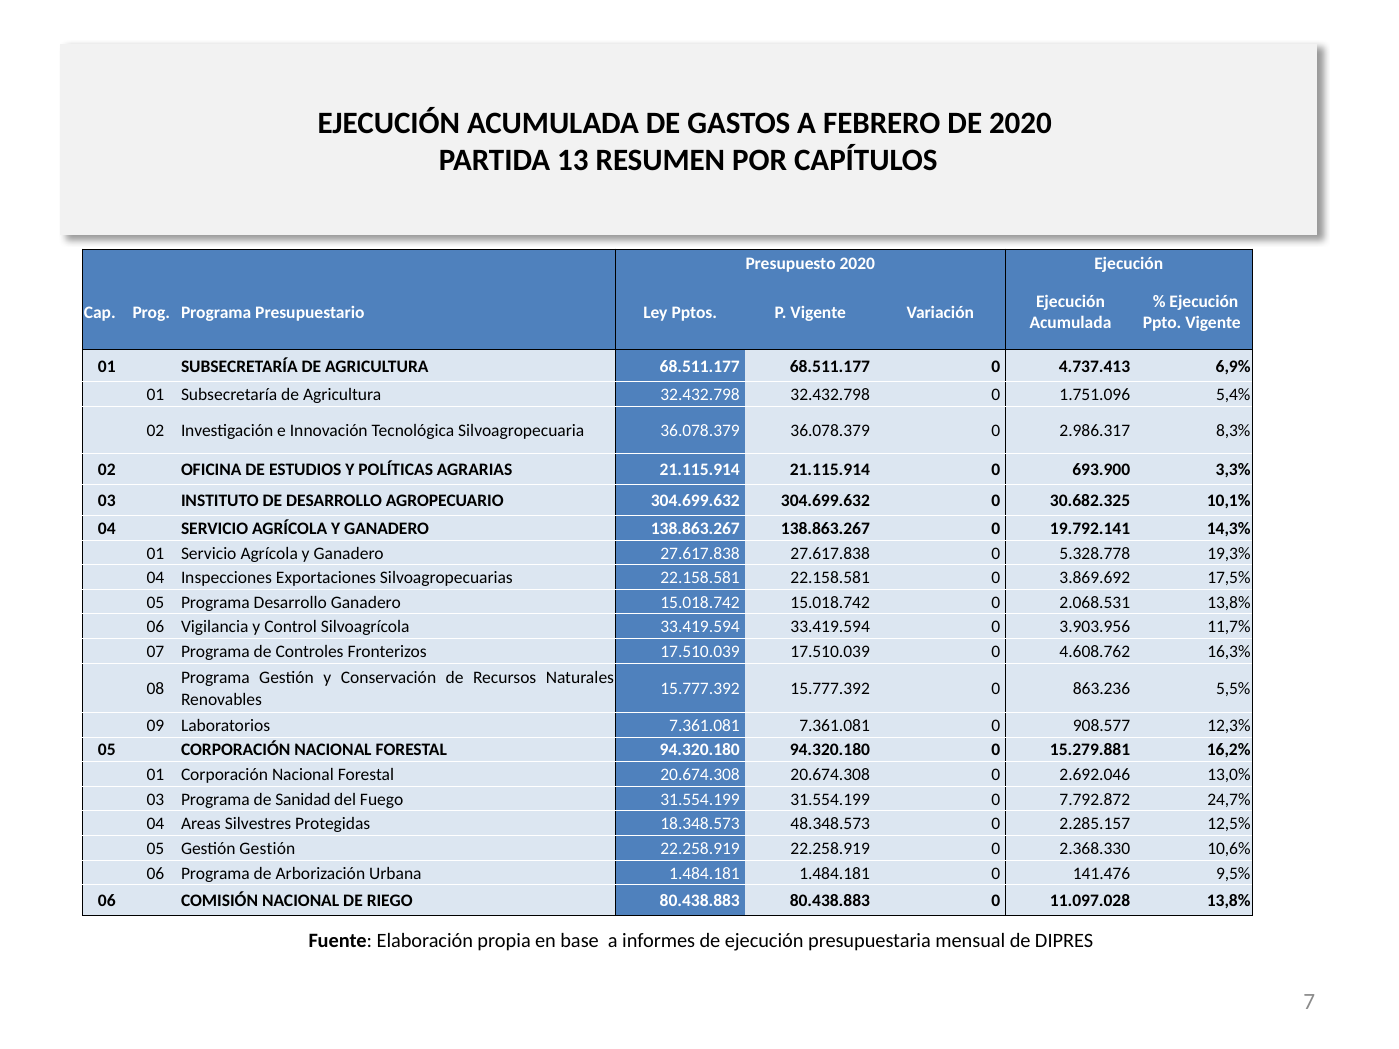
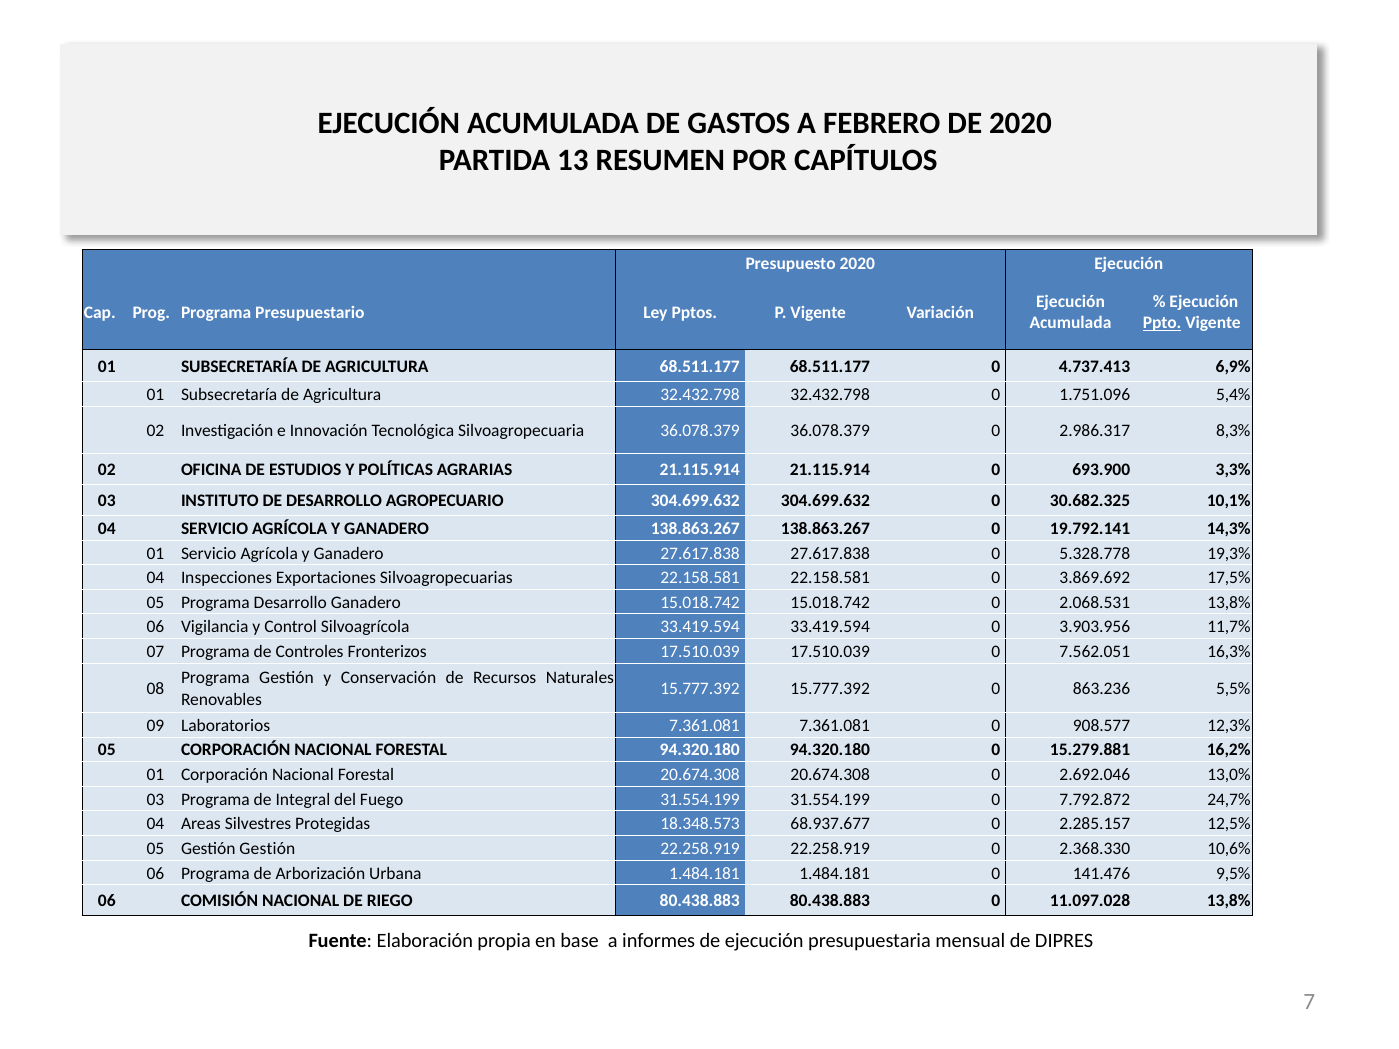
Ppto underline: none -> present (1162, 323)
4.608.762: 4.608.762 -> 7.562.051 (1095, 652)
Sanidad: Sanidad -> Integral (303, 800)
48.348.573: 48.348.573 -> 68.937.677 (830, 824)
